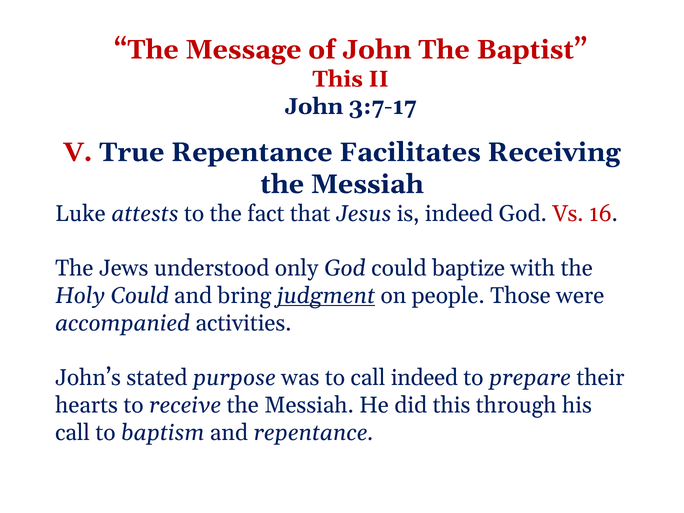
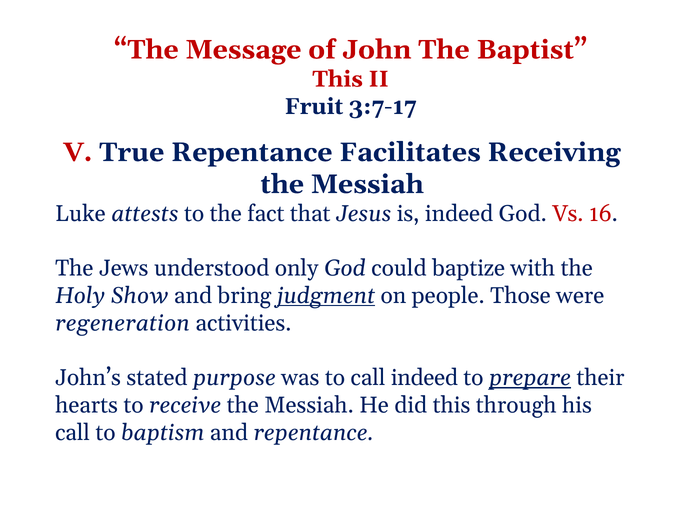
John: John -> Fruit (314, 106)
Holy Could: Could -> Show (139, 296)
accompanied: accompanied -> regeneration (123, 323)
prepare underline: none -> present (530, 378)
